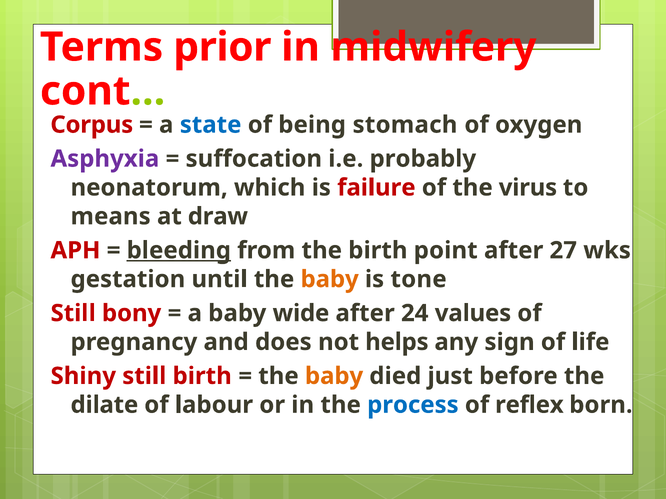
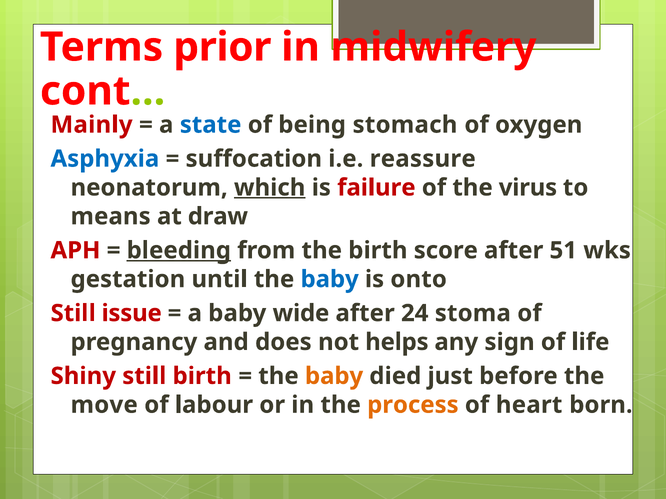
Corpus: Corpus -> Mainly (92, 125)
Asphyxia colour: purple -> blue (105, 159)
probably: probably -> reassure (423, 159)
which underline: none -> present (270, 188)
point: point -> score (446, 251)
27: 27 -> 51 (563, 251)
baby colour: orange -> blue (330, 279)
tone: tone -> onto (419, 279)
bony: bony -> issue (132, 314)
values: values -> stoma (473, 314)
dilate: dilate -> move (104, 405)
process colour: blue -> orange (413, 405)
reflex: reflex -> heart (529, 405)
